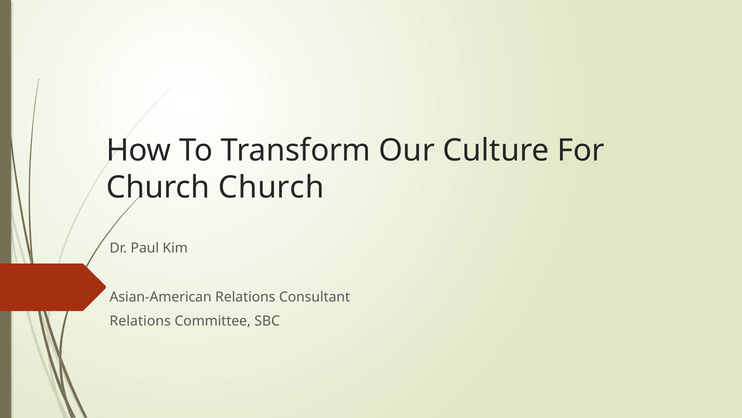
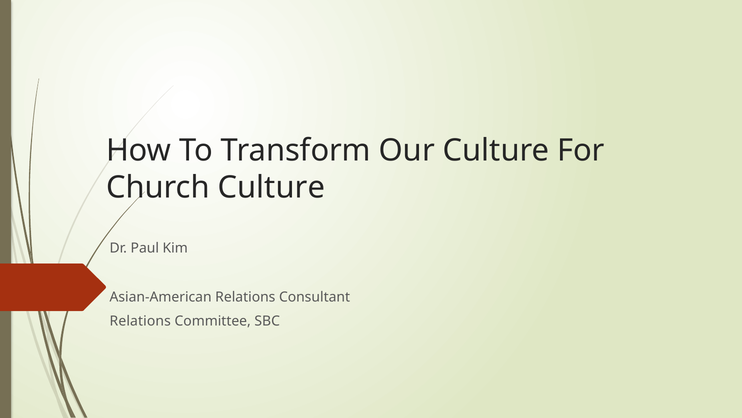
Church Church: Church -> Culture (271, 187)
